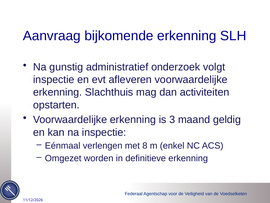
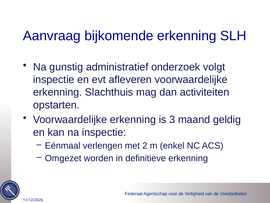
8: 8 -> 2 (145, 145)
